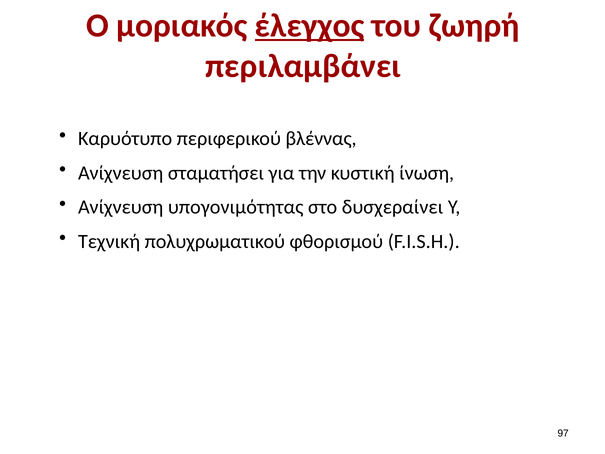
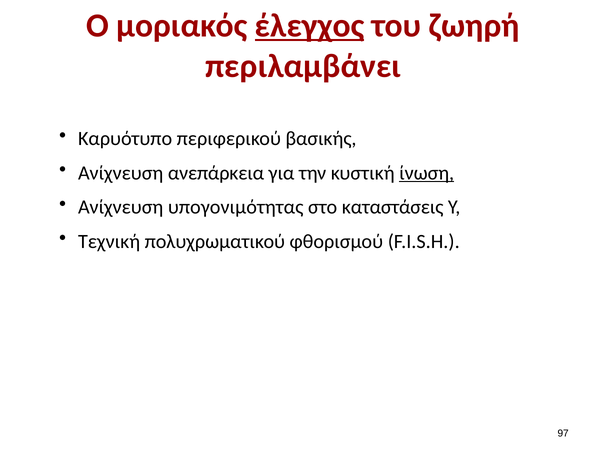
βλέννας: βλέννας -> βασικής (321, 139)
σταματήσει: σταματήσει -> ανεπάρκεια (216, 173)
ίνωση underline: none -> present (427, 173)
δυσχεραίνει: δυσχεραίνει -> καταστάσεις (393, 207)
